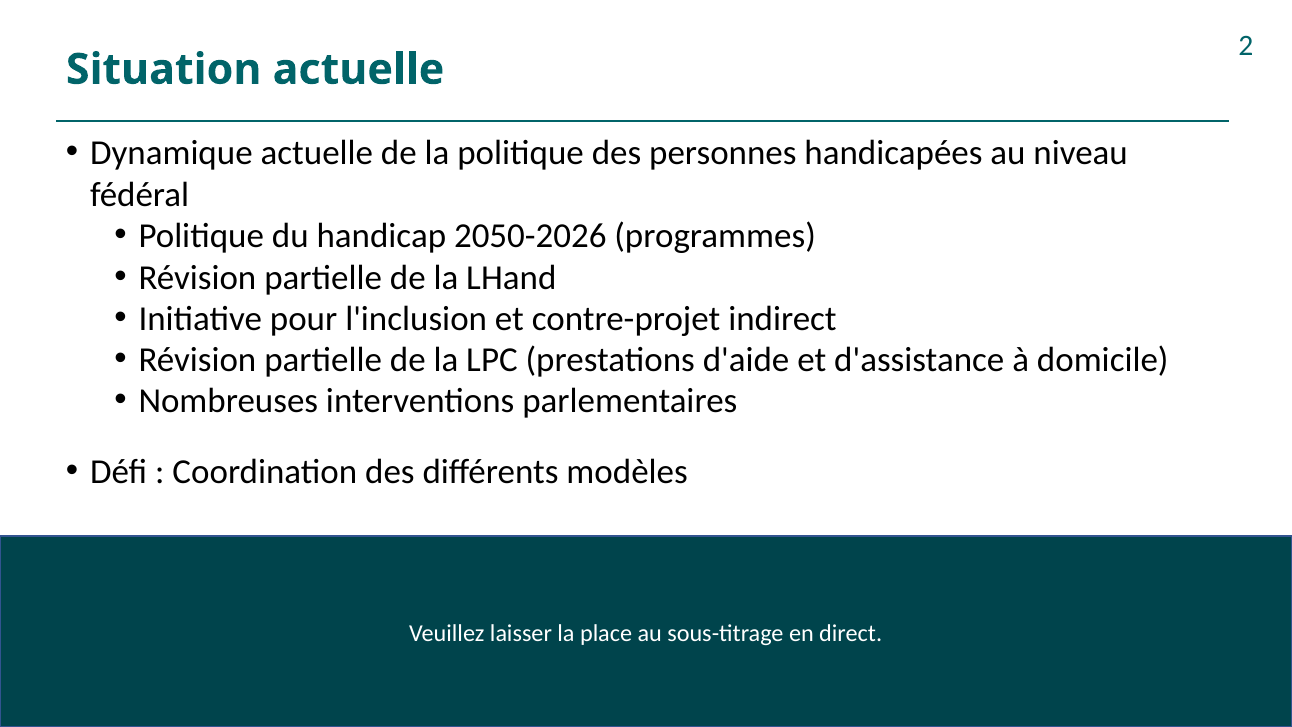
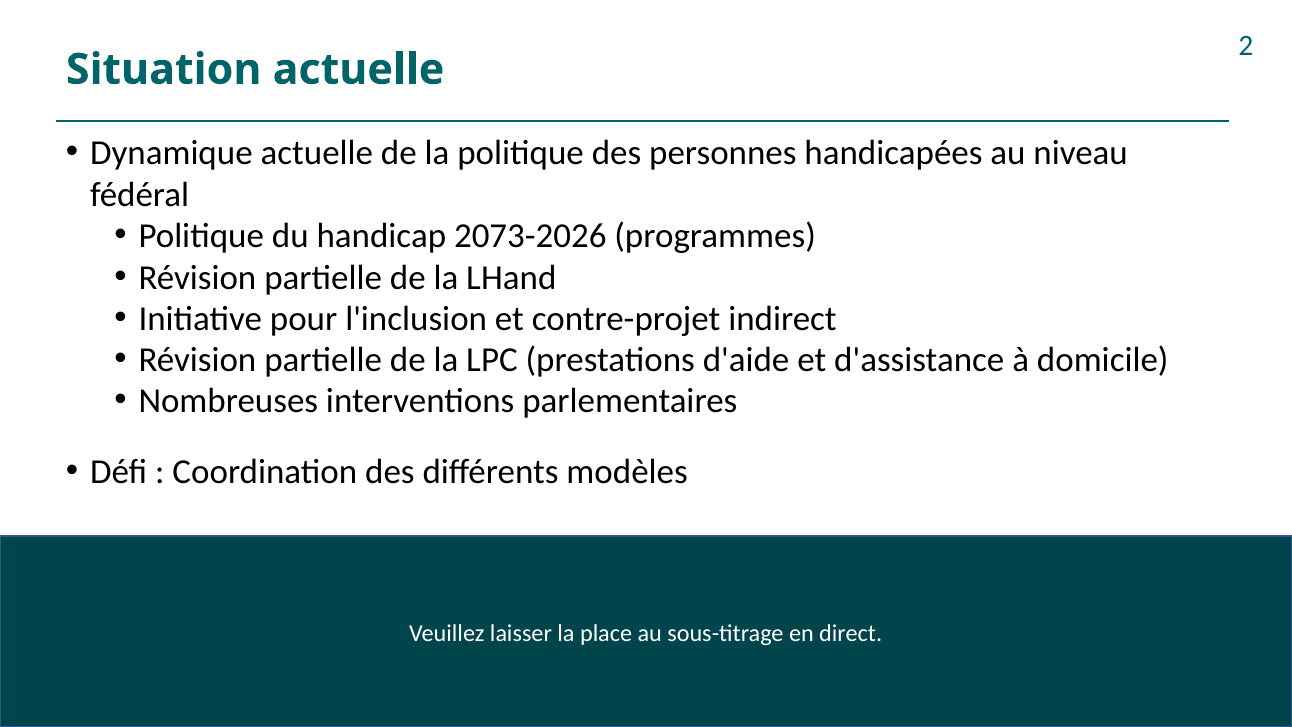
2050-2026: 2050-2026 -> 2073-2026 (530, 236)
